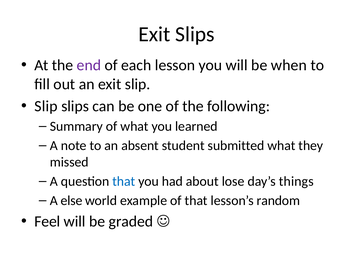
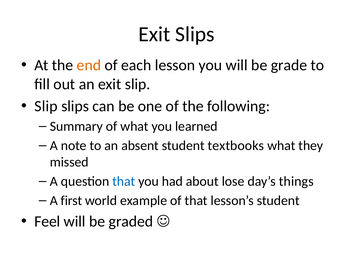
end colour: purple -> orange (89, 65)
when: when -> grade (289, 65)
submitted: submitted -> textbooks (236, 146)
else: else -> first (71, 200)
lesson’s random: random -> student (278, 200)
